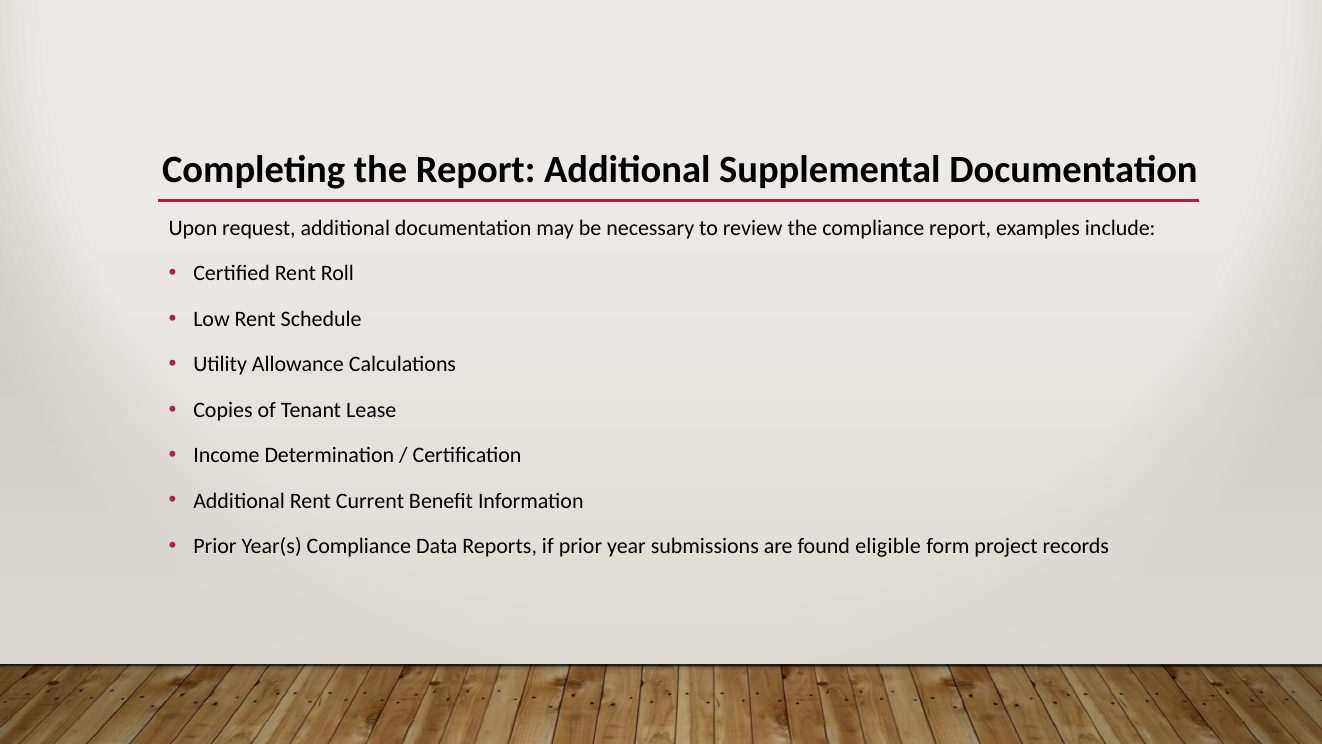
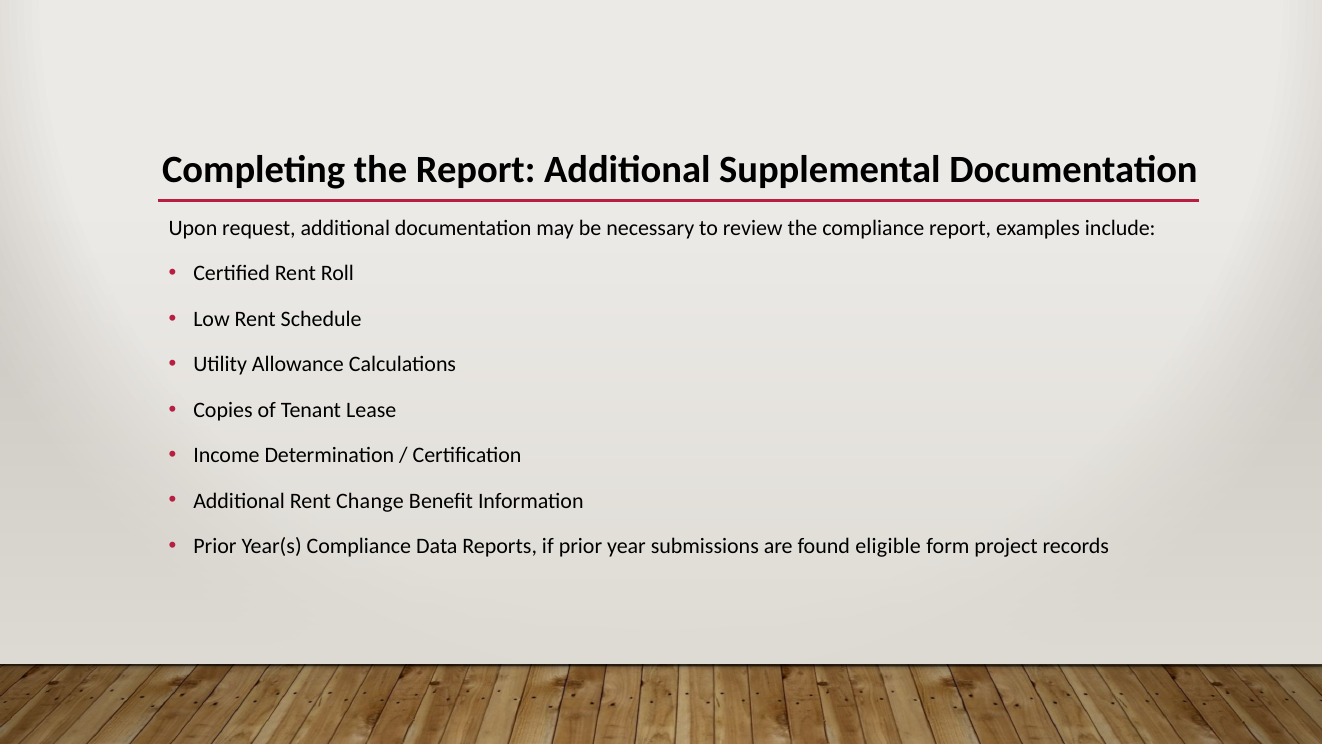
Current: Current -> Change (370, 501)
